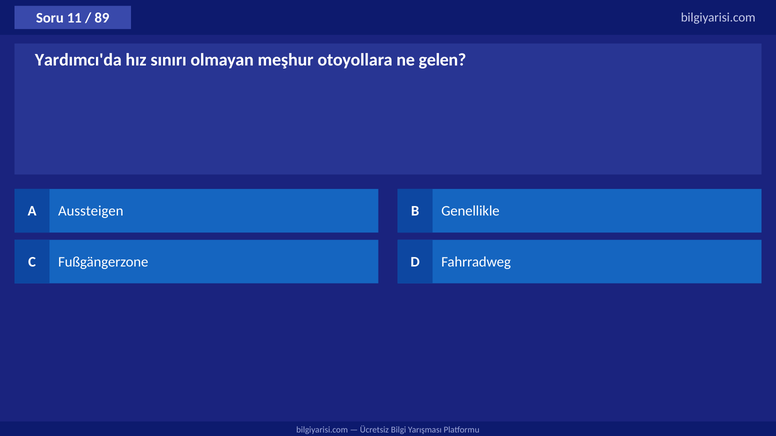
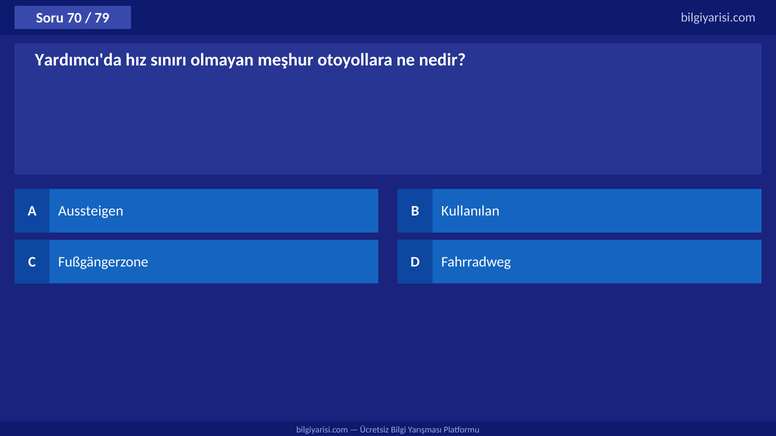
11: 11 -> 70 (74, 18)
89: 89 -> 79 (102, 18)
gelen: gelen -> nedir (442, 60)
Genellikle: Genellikle -> Kullanılan (470, 211)
